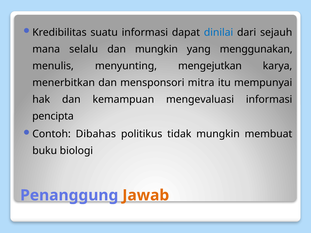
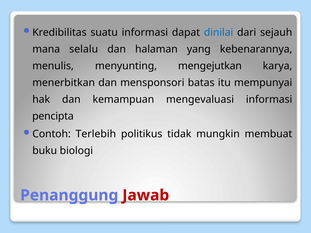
dan mungkin: mungkin -> halaman (156, 49)
menggunakan: menggunakan -> kebenarannya (256, 49)
mitra: mitra -> batas (201, 83)
Dibahas: Dibahas -> Terlebih (96, 134)
Jawab colour: orange -> red (146, 195)
